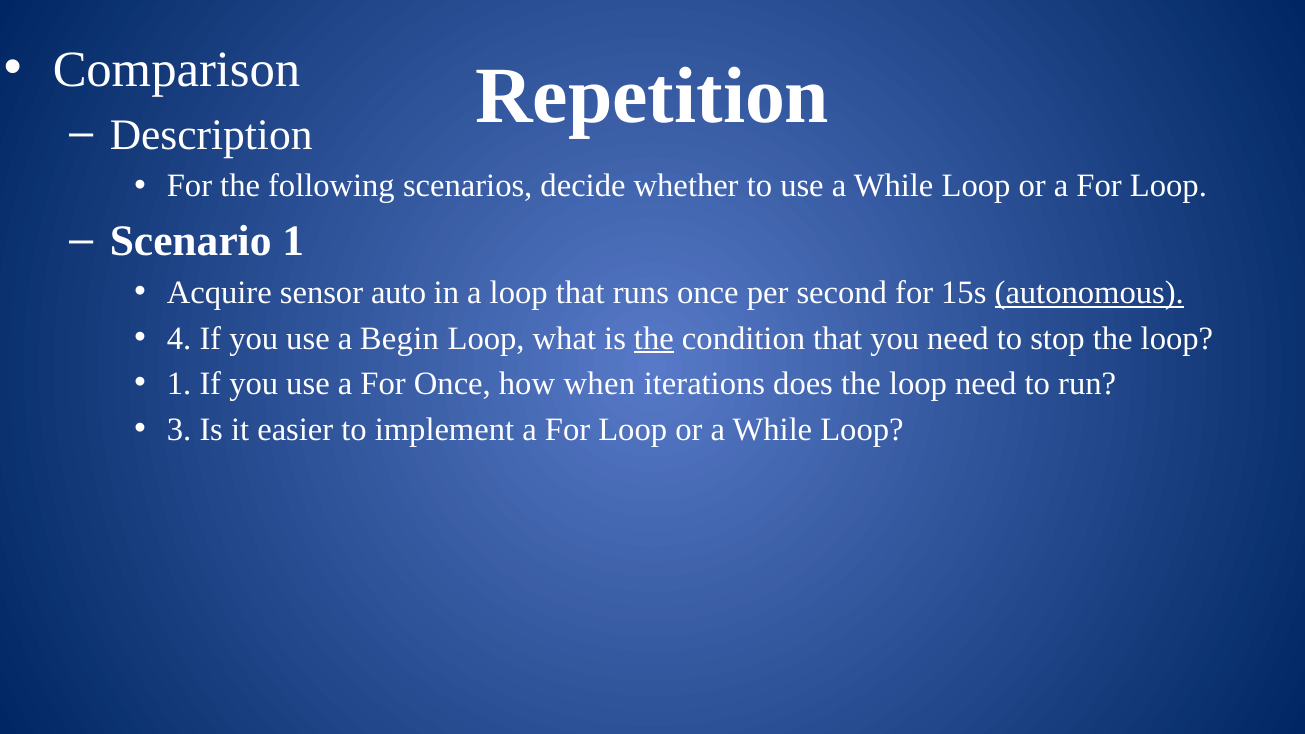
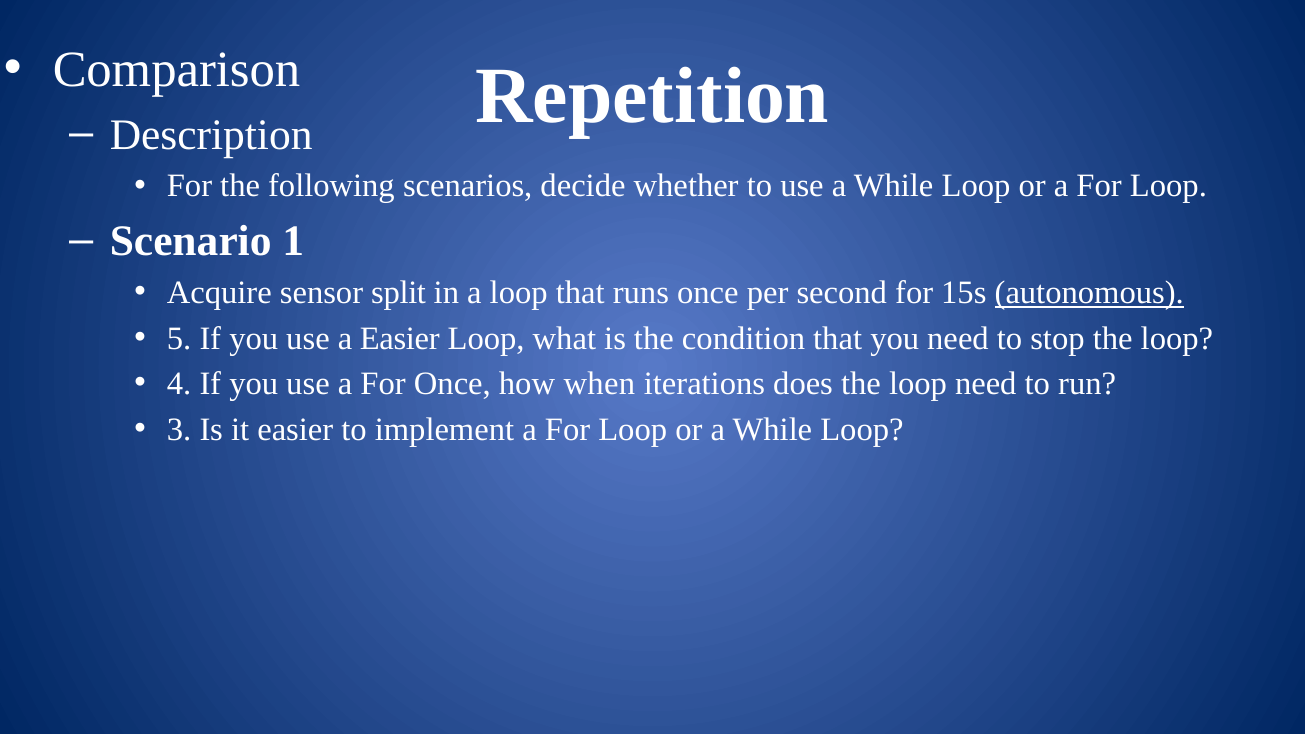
auto: auto -> split (399, 293)
4: 4 -> 5 (179, 338)
a Begin: Begin -> Easier (400, 338)
the underline: present -> none (654, 338)
1: 1 -> 4 (179, 384)
